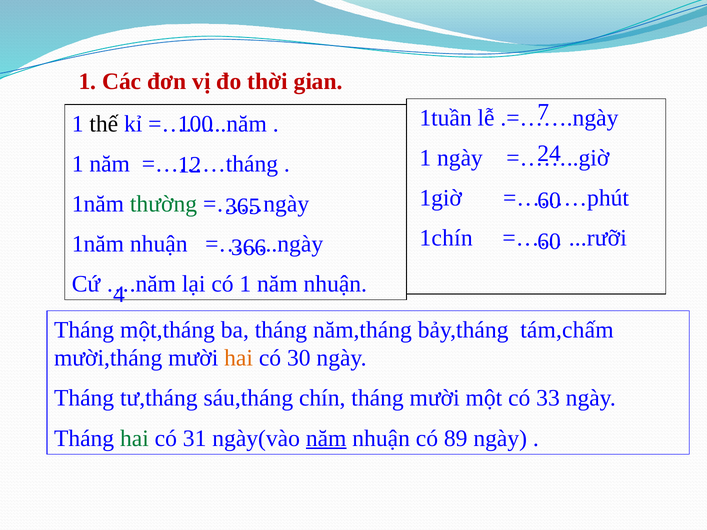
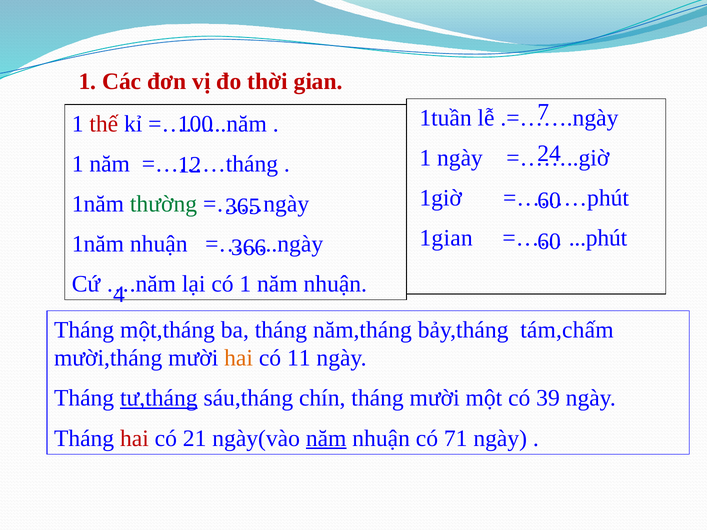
thế colour: black -> red (104, 124)
1chín: 1chín -> 1gian (446, 238)
...rưỡi: ...rưỡi -> ...phút (598, 238)
30: 30 -> 11 (299, 358)
tư,tháng underline: none -> present (159, 398)
33: 33 -> 39 (548, 398)
hai colour: green -> red (134, 438)
31: 31 -> 21 (195, 438)
89: 89 -> 71 (456, 438)
